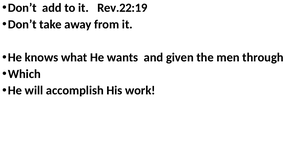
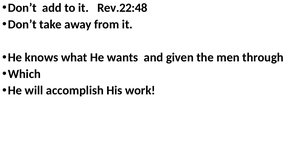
Rev.22:19: Rev.22:19 -> Rev.22:48 (122, 8)
